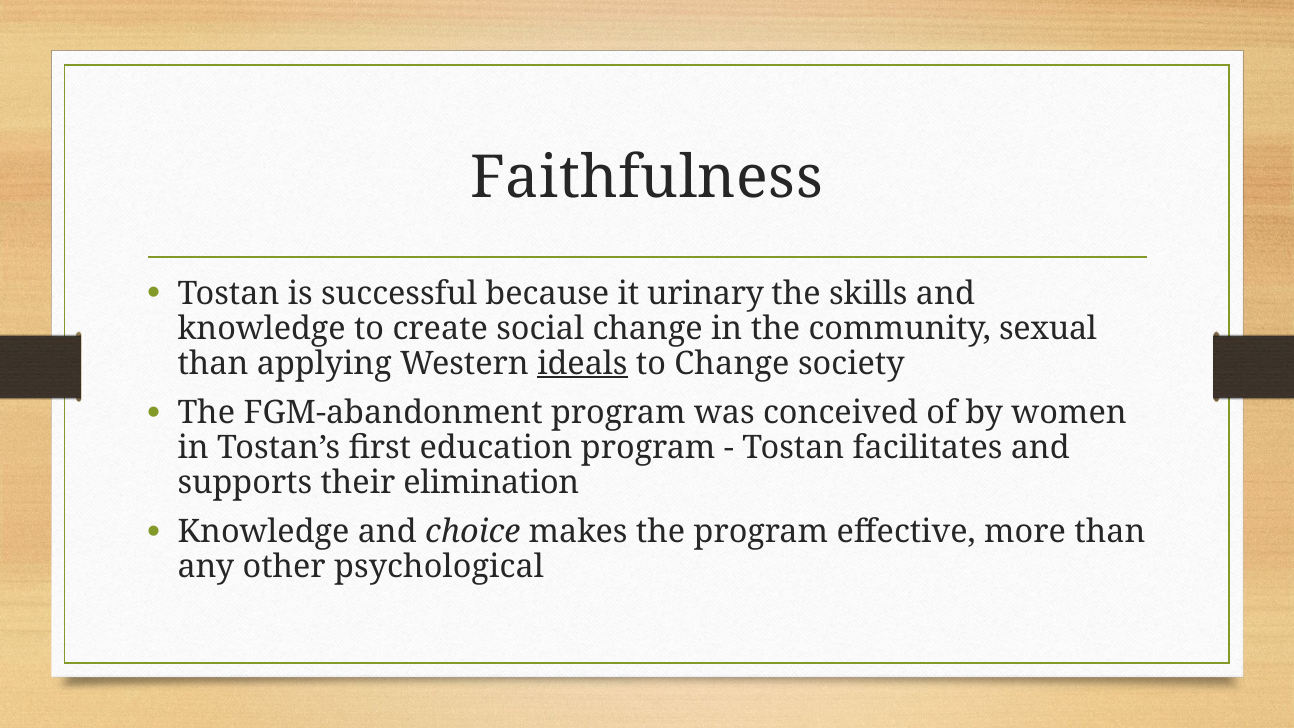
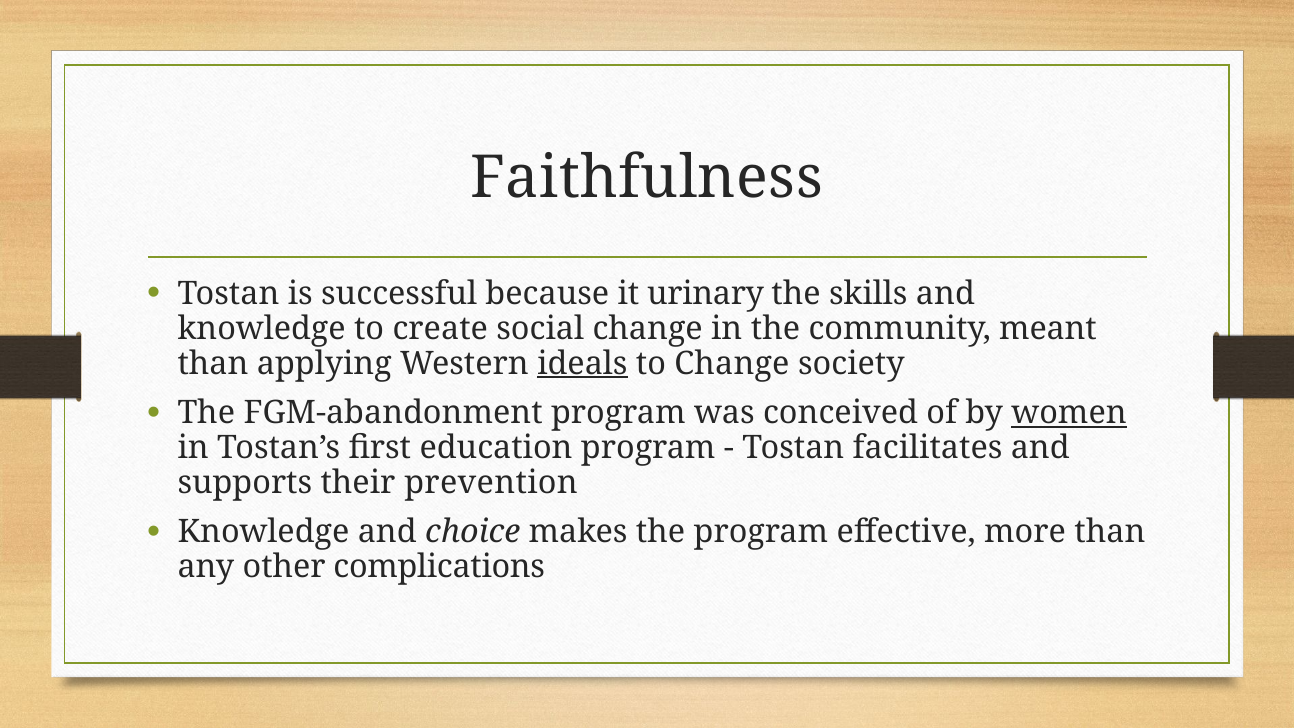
sexual: sexual -> meant (1048, 328)
women underline: none -> present (1069, 413)
elimination: elimination -> prevention (491, 483)
psychological: psychological -> complications (439, 567)
